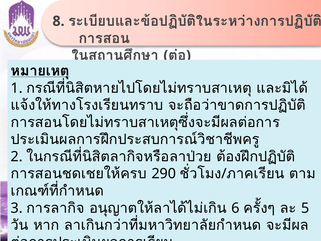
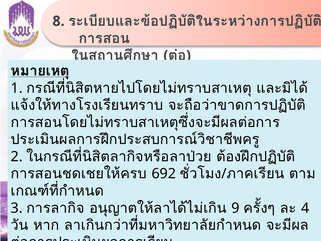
290: 290 -> 692 (164, 174)
6: 6 -> 9 (236, 208)
5: 5 -> 4 (305, 208)
